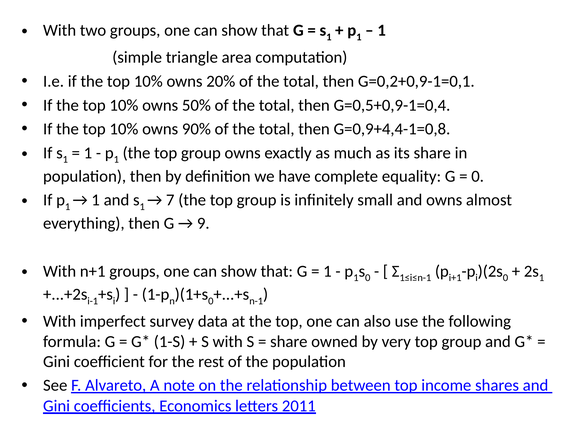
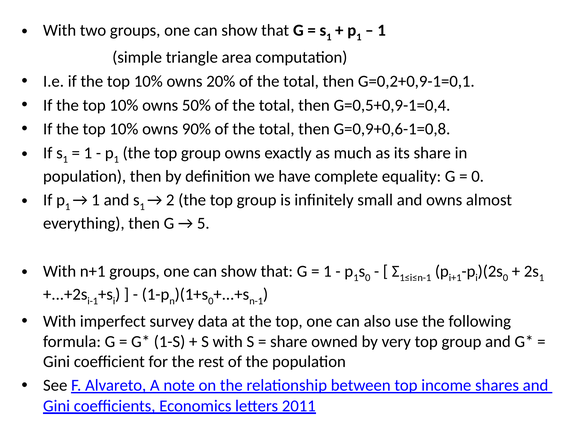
G=0,9+4,4-1=0,8: G=0,9+4,4-1=0,8 -> G=0,9+0,6-1=0,8 (392, 129)
7: 7 -> 2 (170, 200)
9: 9 -> 5 (203, 224)
